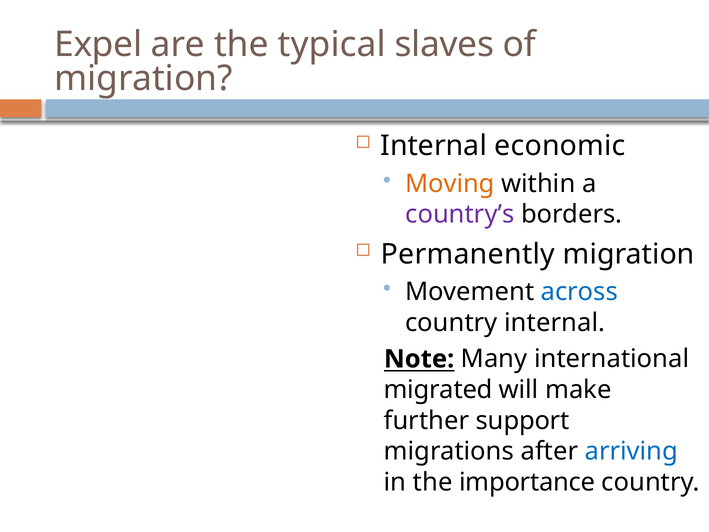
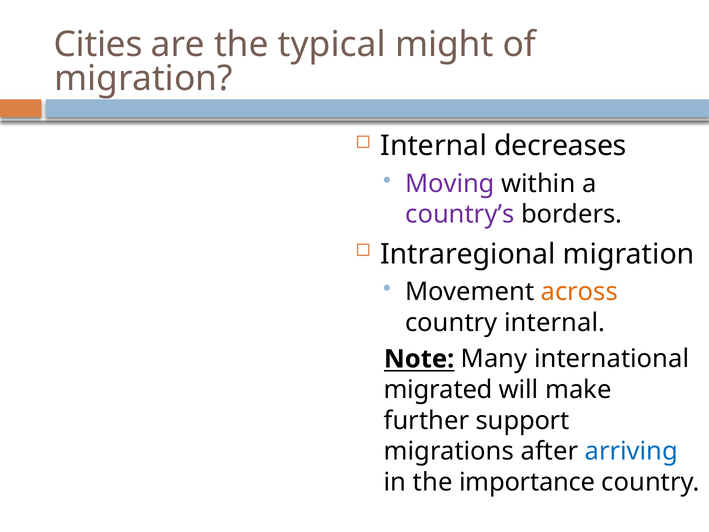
Expel: Expel -> Cities (98, 44)
slaves: slaves -> might (444, 44)
economic: economic -> decreases (560, 146)
Moving colour: orange -> purple (450, 184)
Permanently: Permanently -> Intraregional (468, 254)
across colour: blue -> orange (579, 292)
